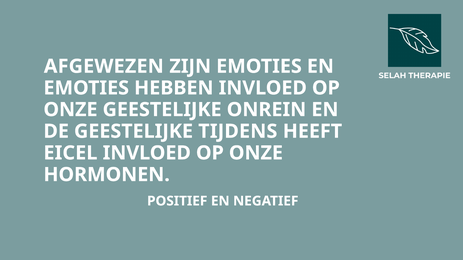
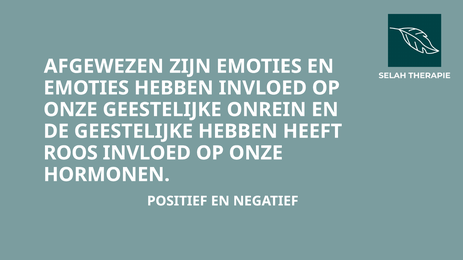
GEESTELIJKE TIJDENS: TIJDENS -> HEBBEN (238, 132)
EICEL: EICEL -> ROOS (71, 153)
